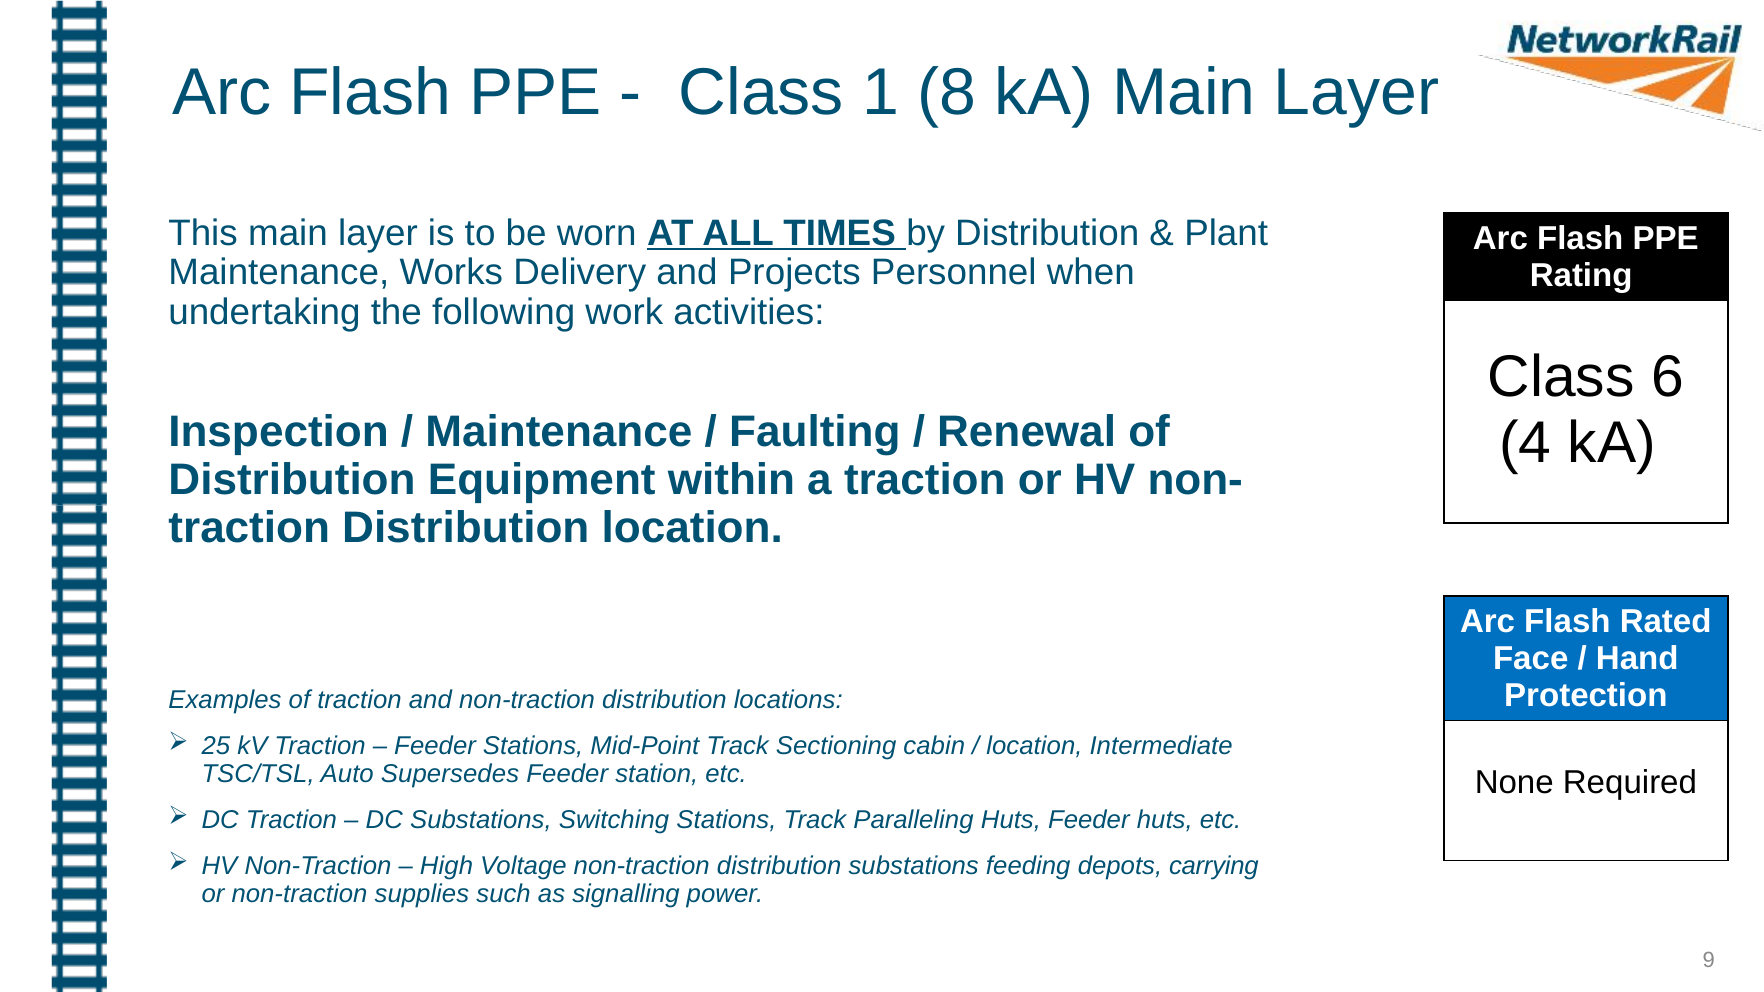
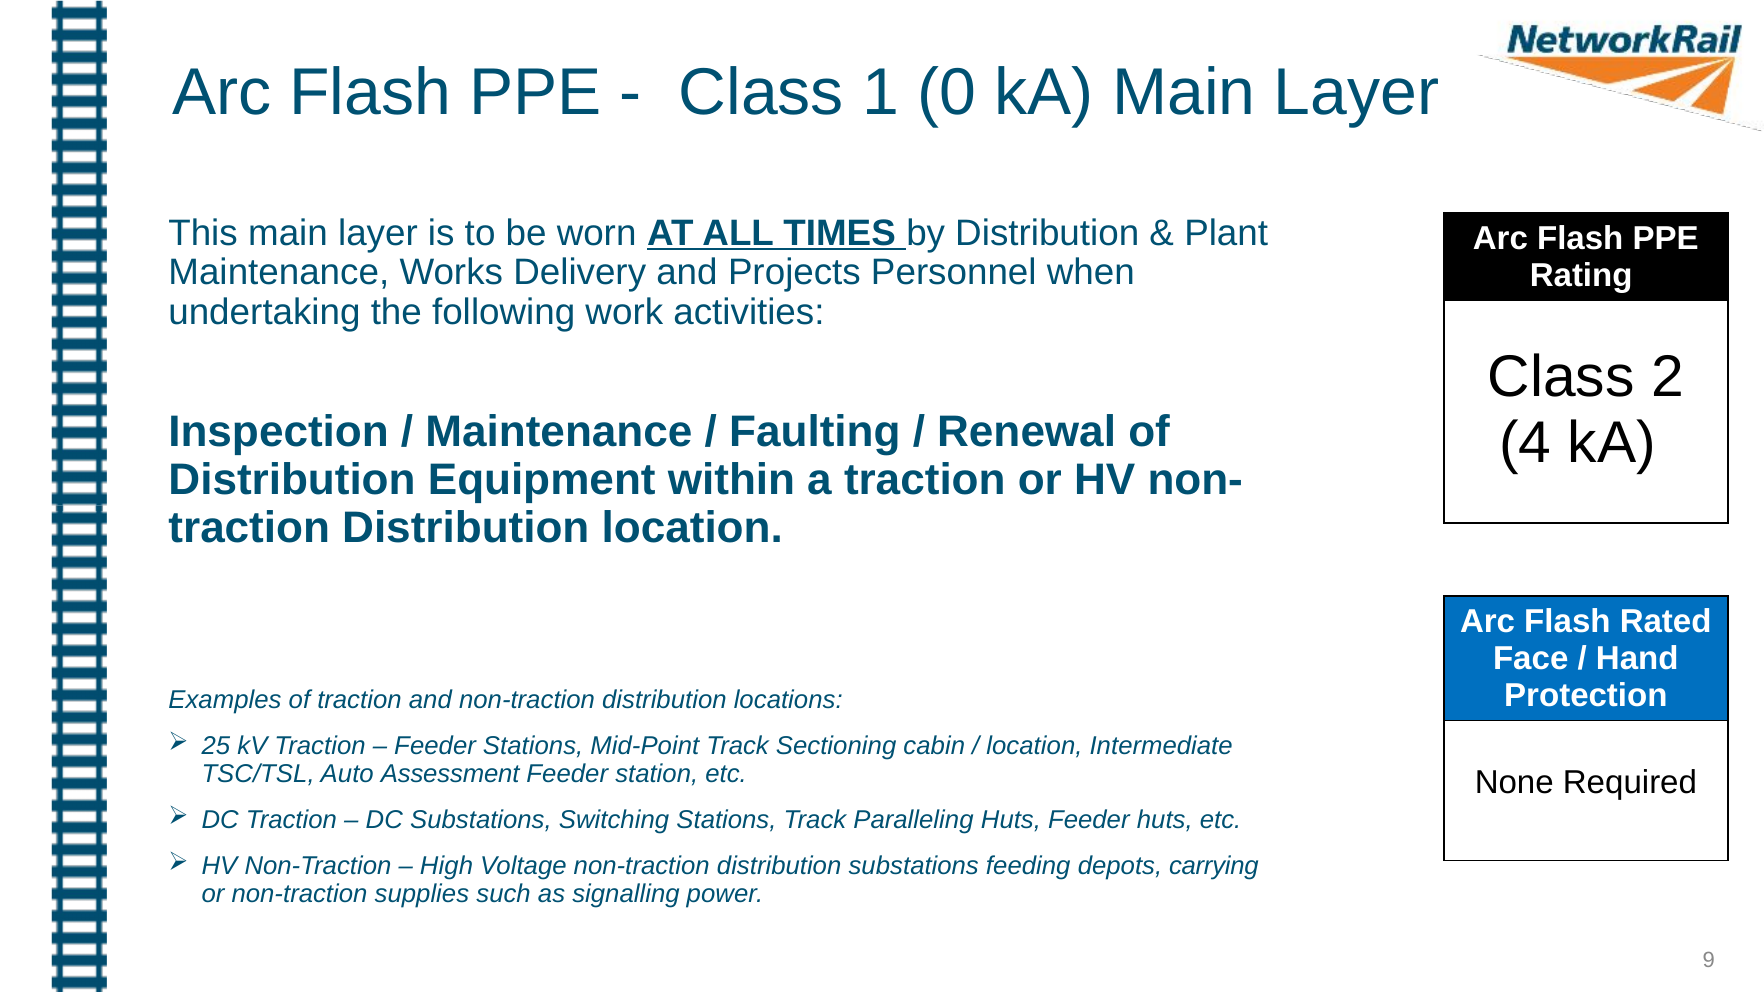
8: 8 -> 0 (947, 93)
6: 6 -> 2 (1667, 378)
Supersedes: Supersedes -> Assessment (450, 774)
